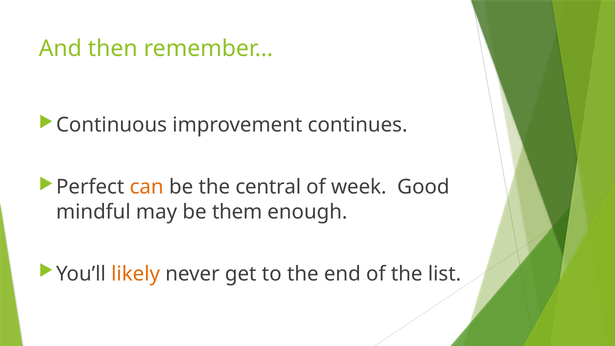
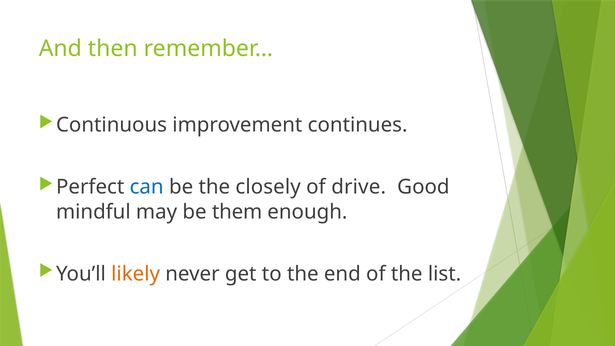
can colour: orange -> blue (147, 187)
central: central -> closely (268, 187)
week: week -> drive (359, 187)
